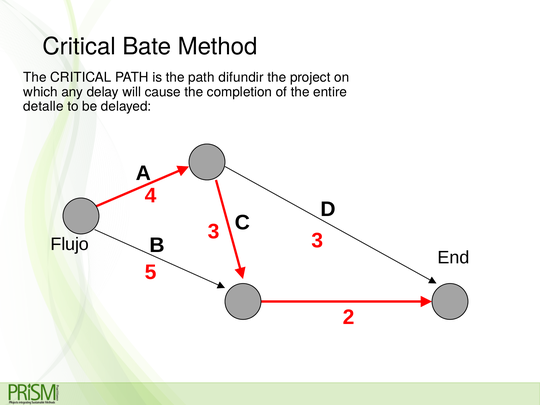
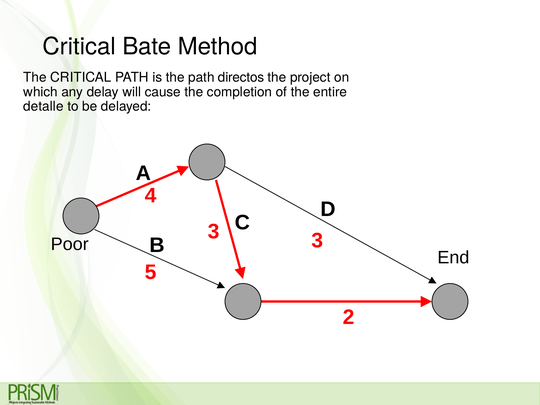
difundir: difundir -> directos (241, 77)
Flujo: Flujo -> Poor (70, 244)
